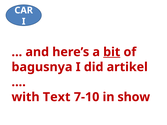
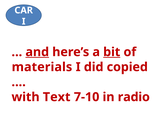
and underline: none -> present (37, 52)
bagusnya: bagusnya -> materials (42, 67)
artikel: artikel -> copied (127, 67)
show: show -> radio (134, 97)
